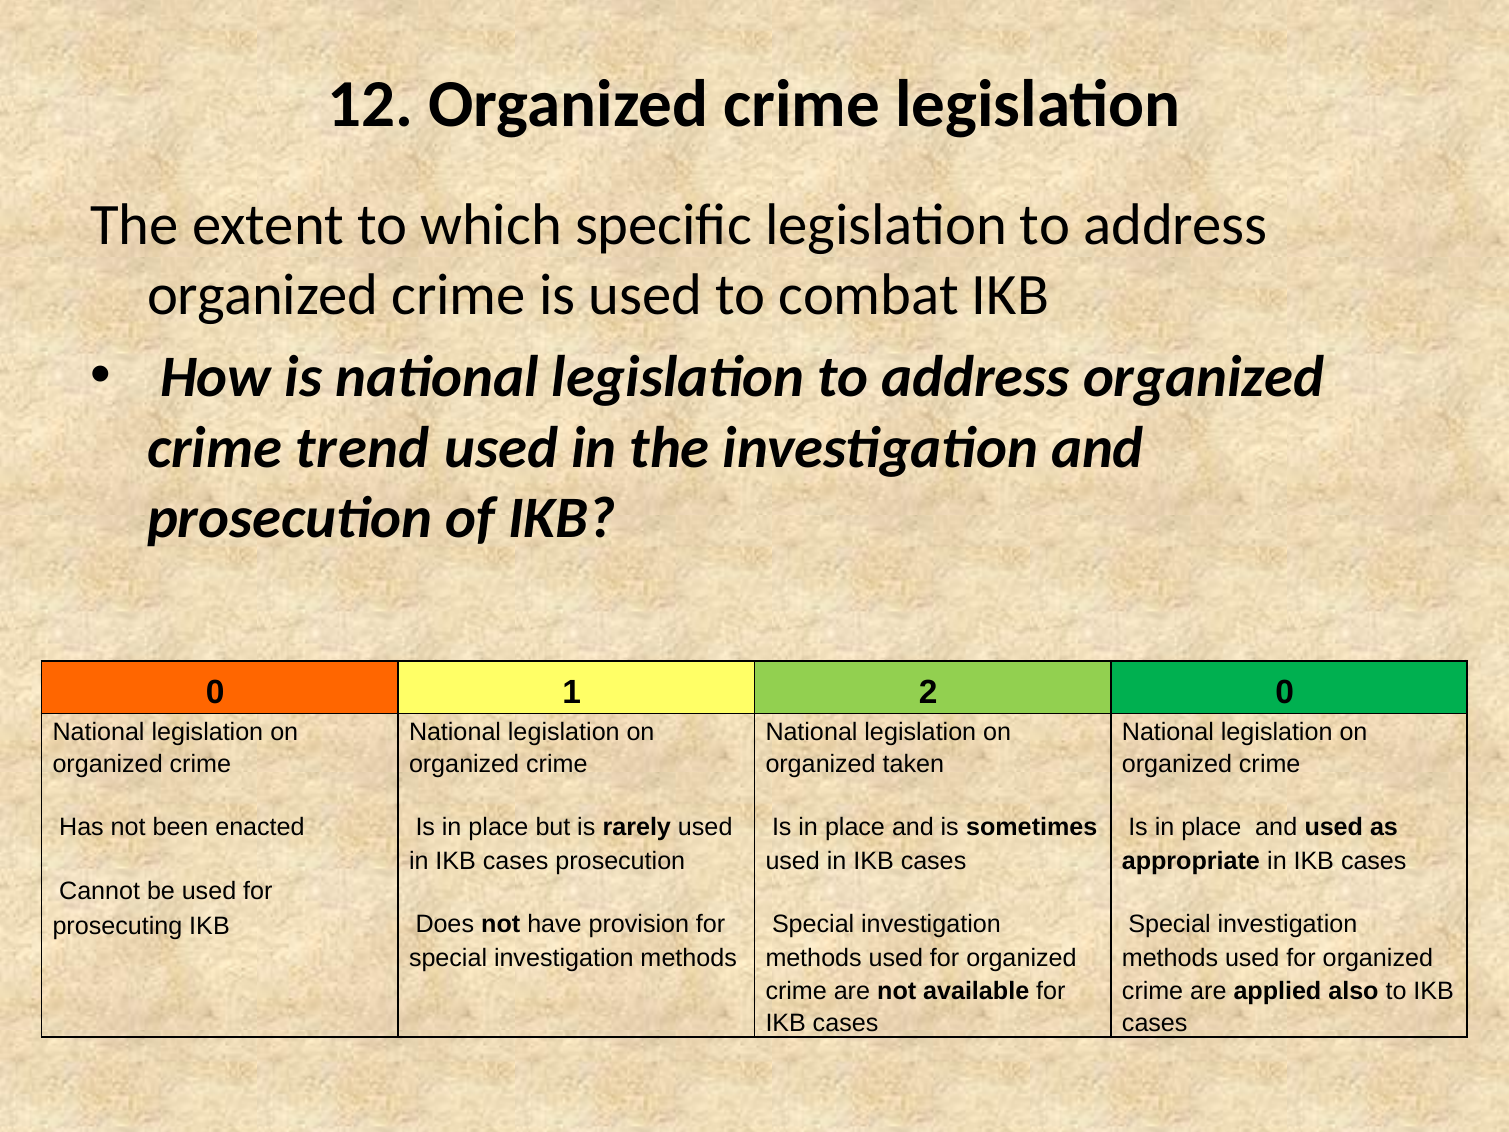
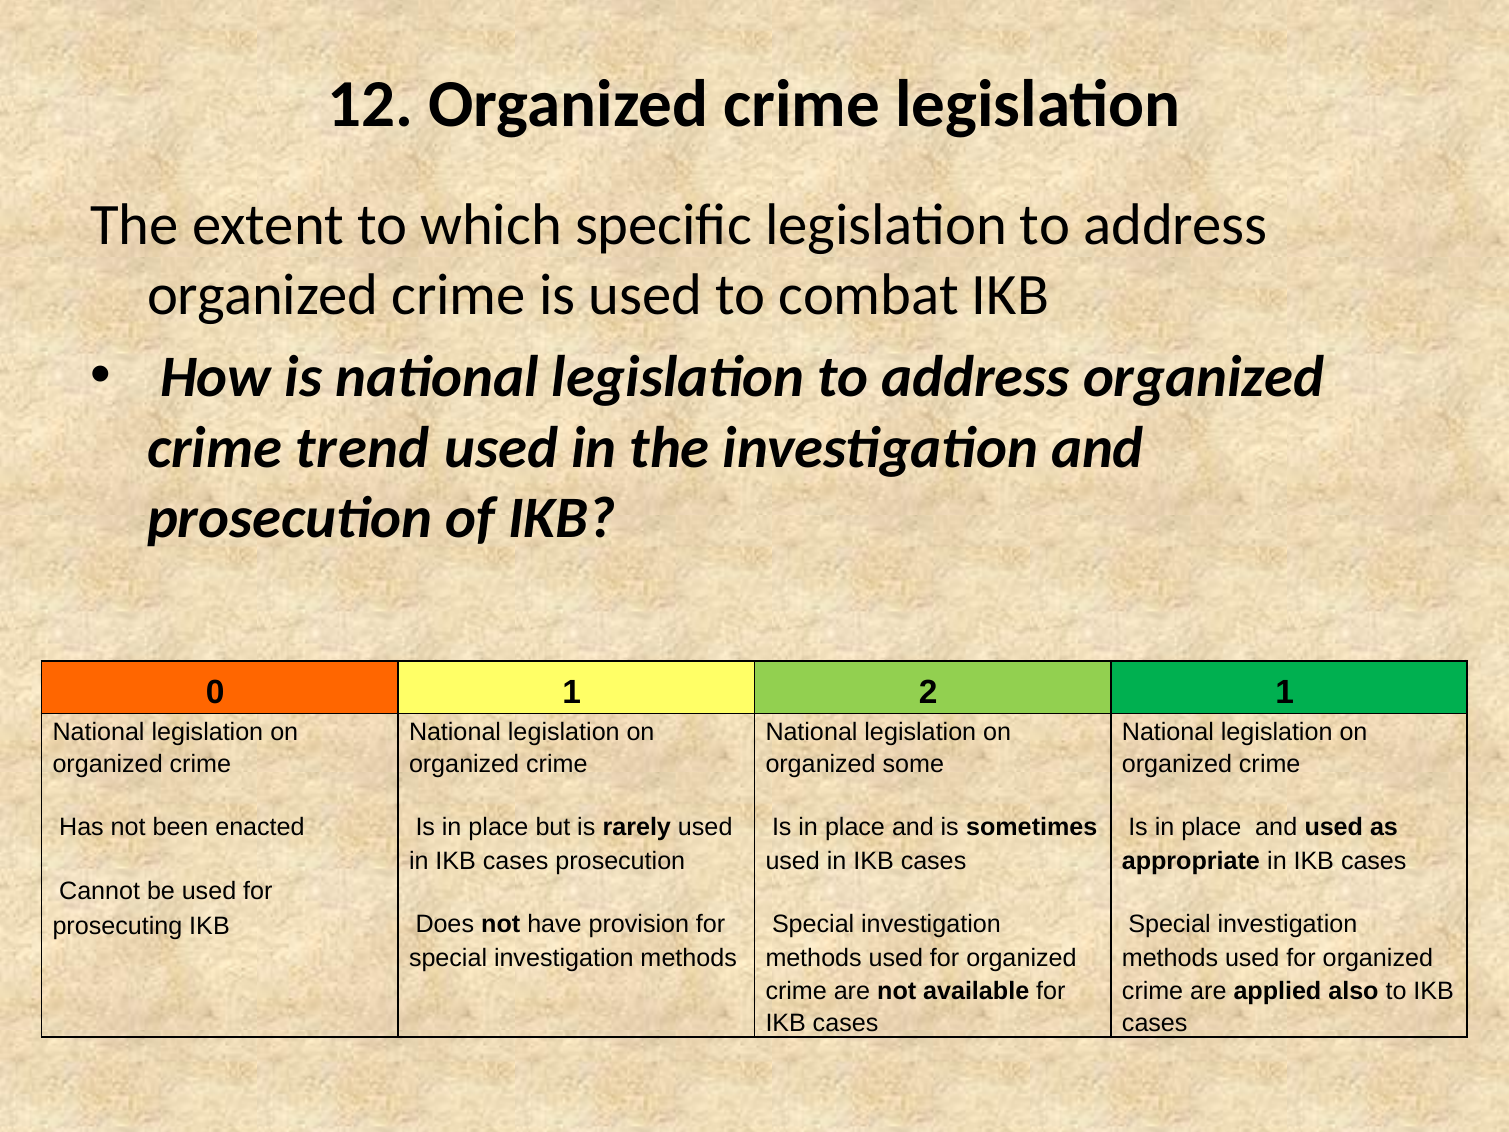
0: 0 -> 1 (1285, 692)
taken: taken -> some (913, 764)
